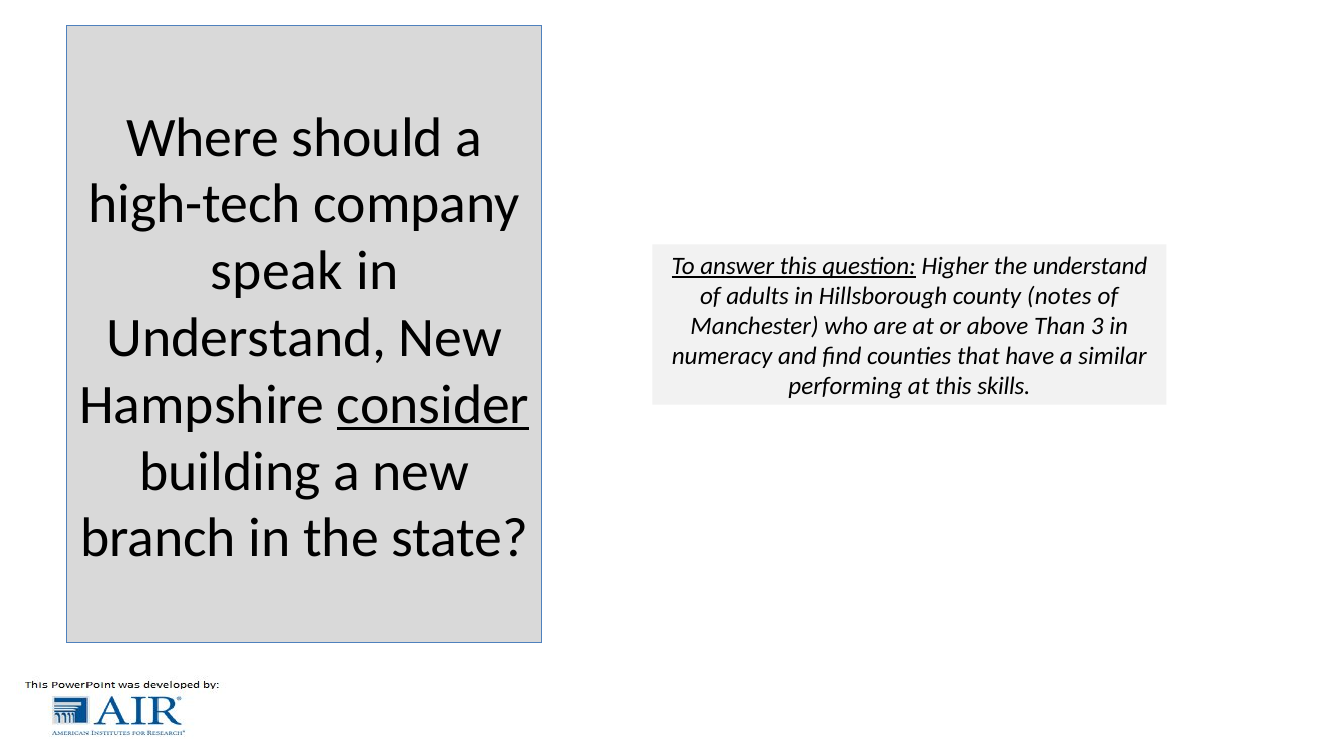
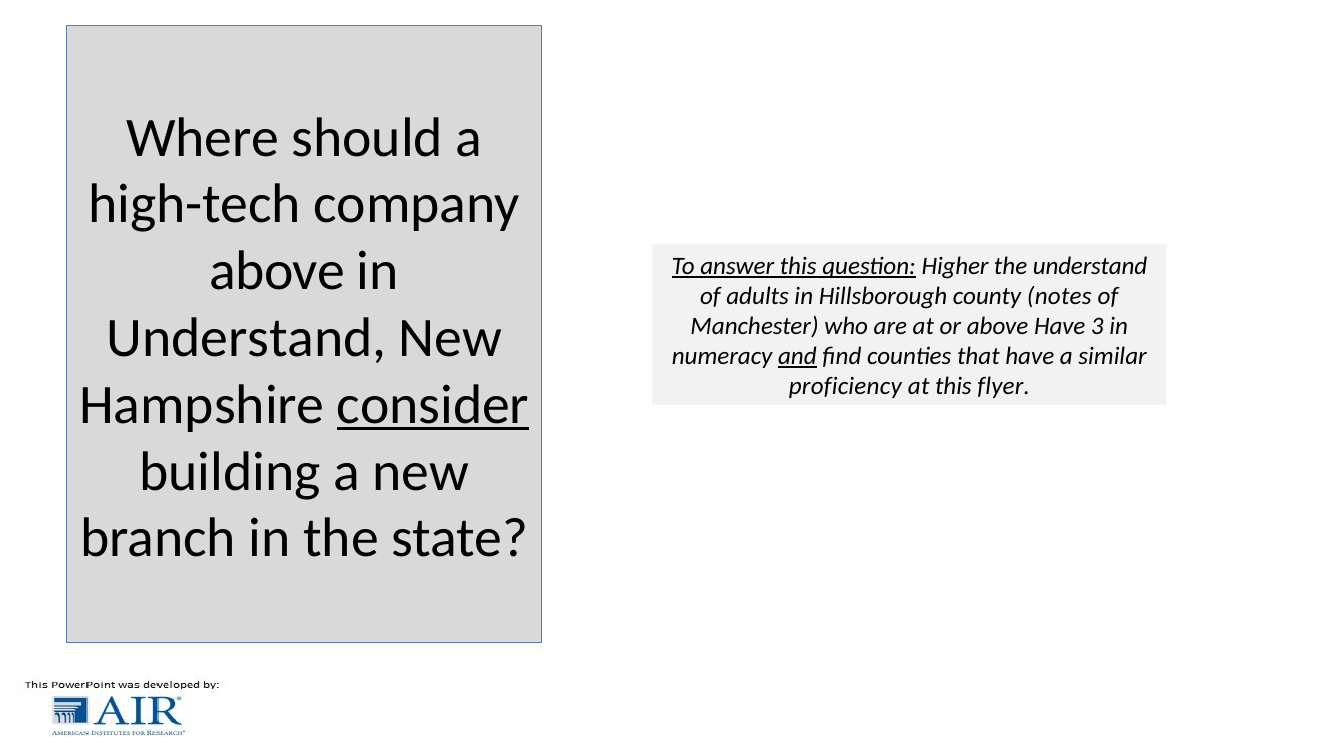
speak: speak -> above (277, 272)
above Than: Than -> Have (1060, 327)
and underline: none -> present (797, 357)
performing: performing -> proficiency (845, 387)
skills: skills -> flyer (1004, 387)
